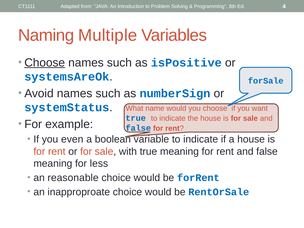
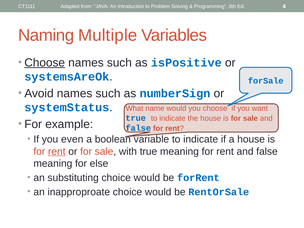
rent underline: none -> present (57, 151)
less: less -> else (99, 164)
reasonable: reasonable -> substituting (73, 178)
